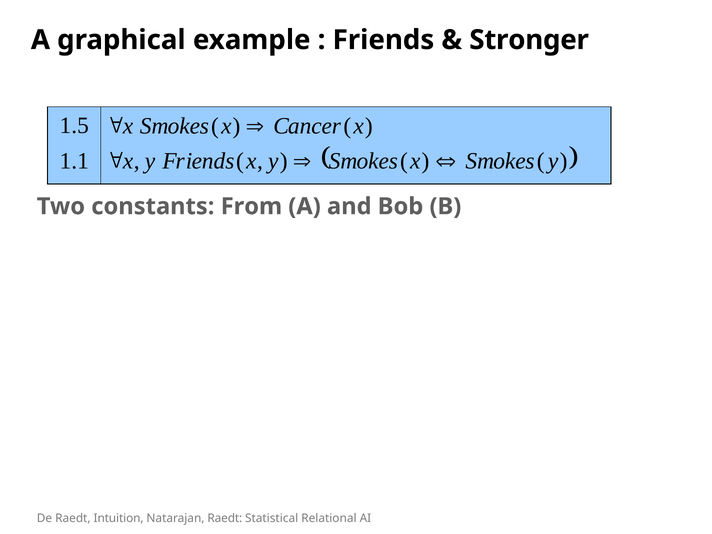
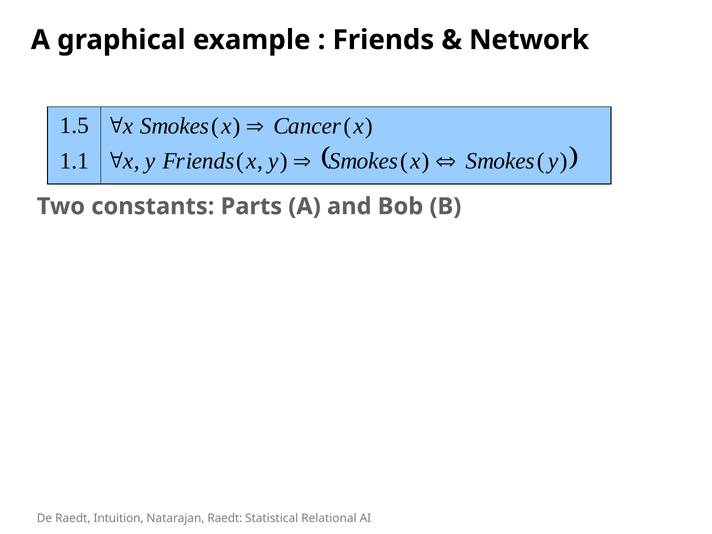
Stronger: Stronger -> Network (529, 40)
From: From -> Parts (251, 206)
